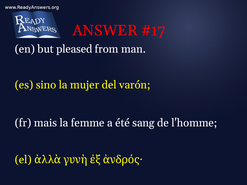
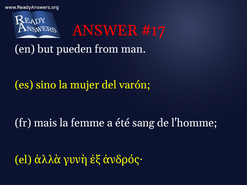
pleased: pleased -> pueden (74, 49)
